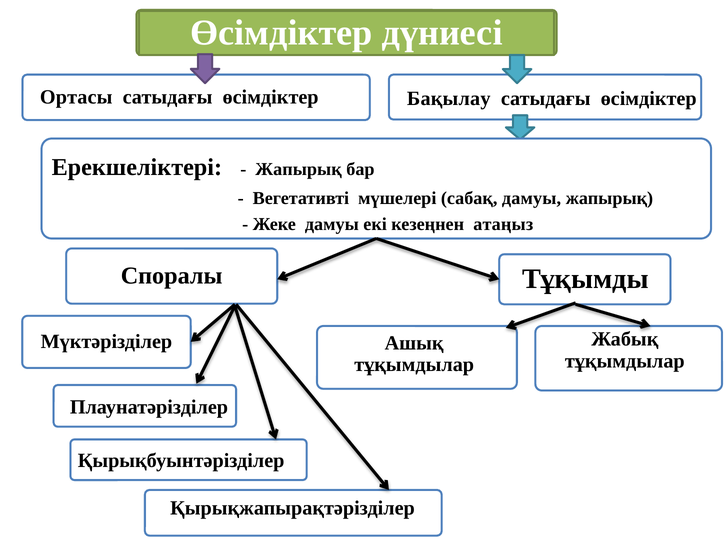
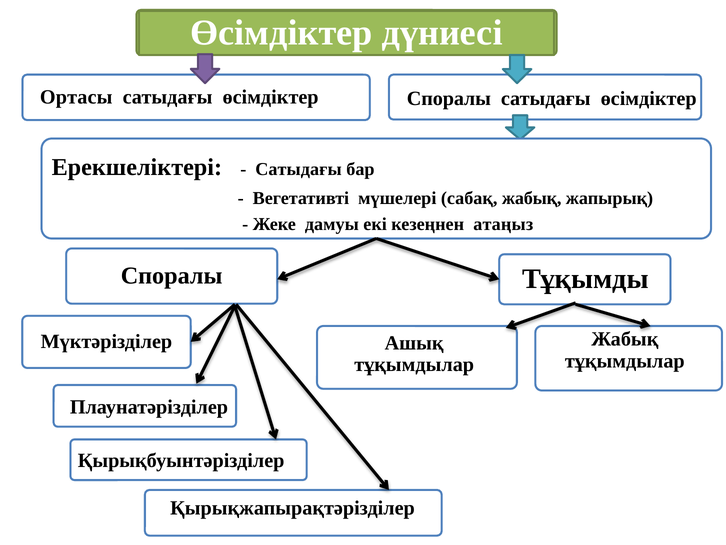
өсімдіктер Бақылау: Бақылау -> Споралы (449, 99)
Жапырық: Жапырық -> Сатыдағы (298, 169)
сабақ дамуы: дамуы -> жабық (532, 198)
